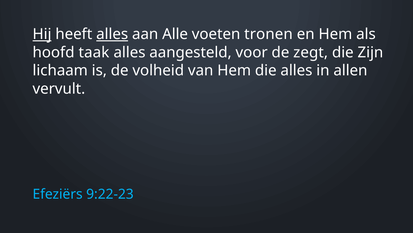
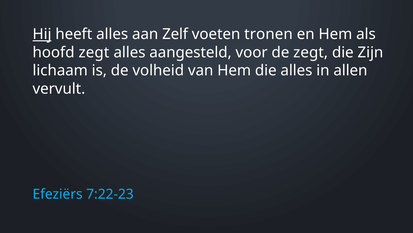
alles underline: present -> none (112, 34)
Alle: Alle -> Zelf (175, 34)
hoofd taak: taak -> zegt (94, 52)
9:22-23: 9:22-23 -> 7:22-23 (110, 194)
